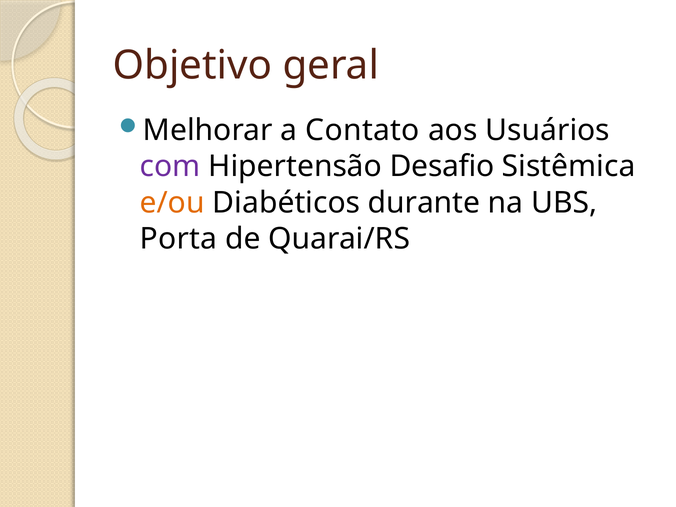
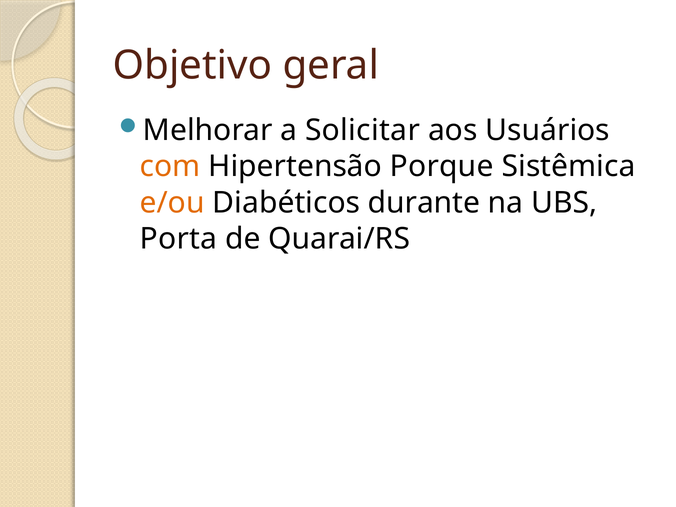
Contato: Contato -> Solicitar (363, 131)
com colour: purple -> orange (170, 167)
Desafio: Desafio -> Porque (442, 167)
